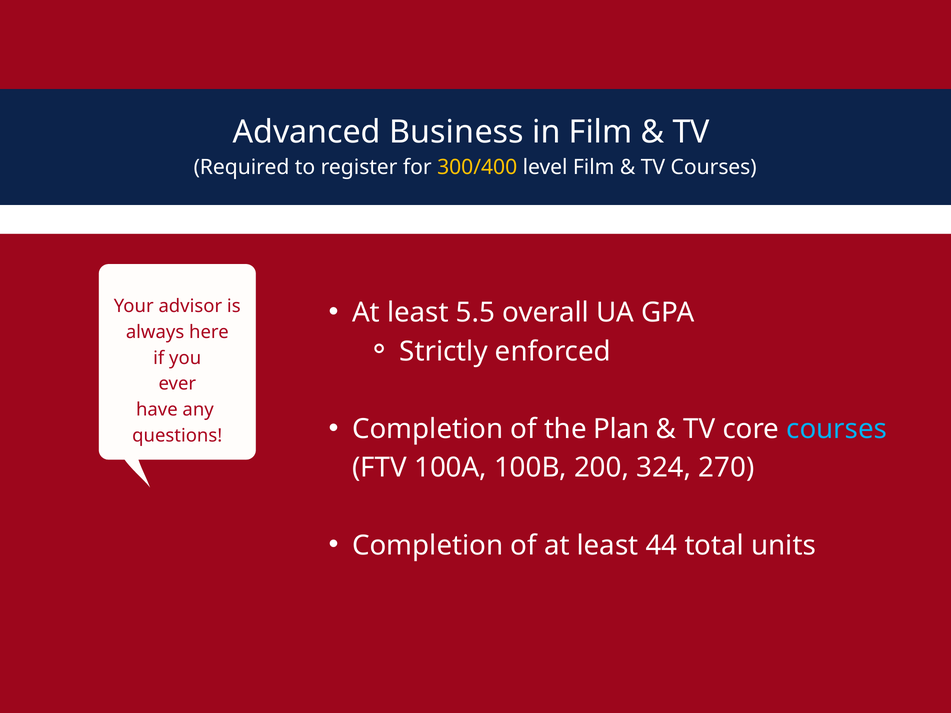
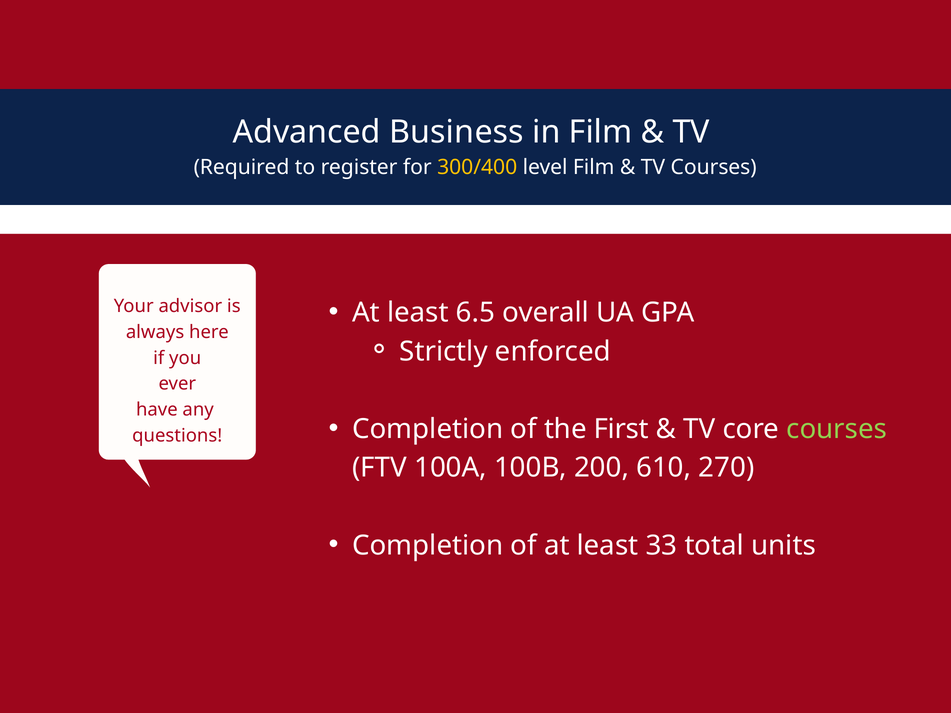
5.5: 5.5 -> 6.5 (476, 313)
Plan: Plan -> First (621, 429)
courses colour: light blue -> light green (837, 429)
324: 324 -> 610 (664, 468)
44: 44 -> 33 (661, 546)
